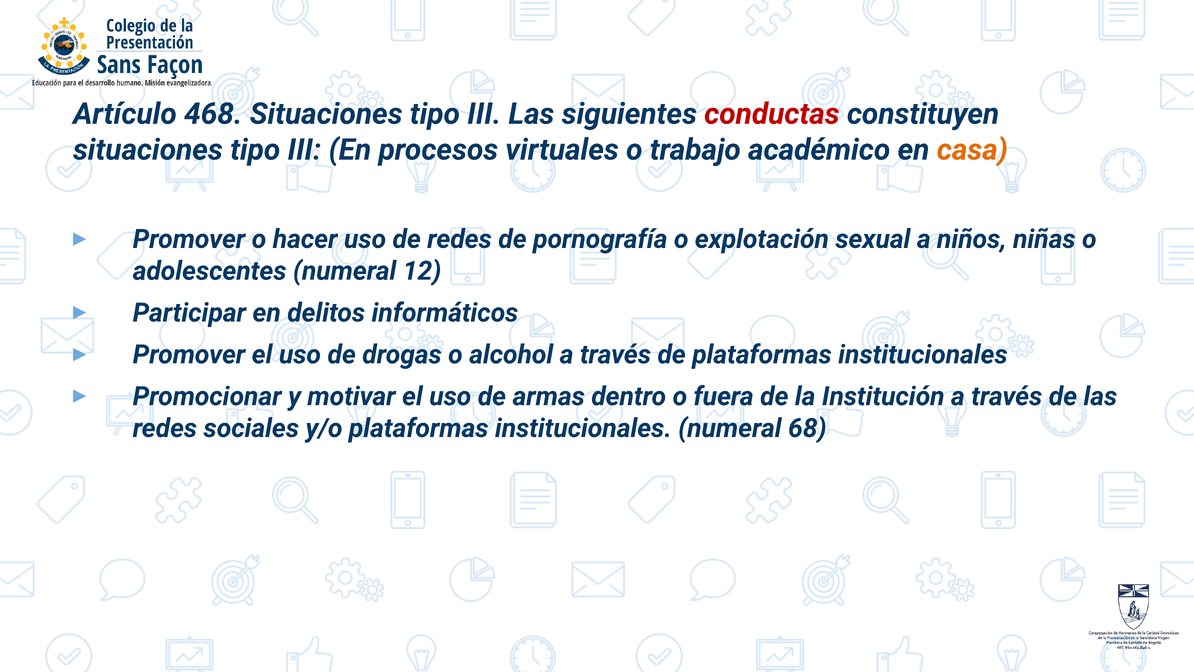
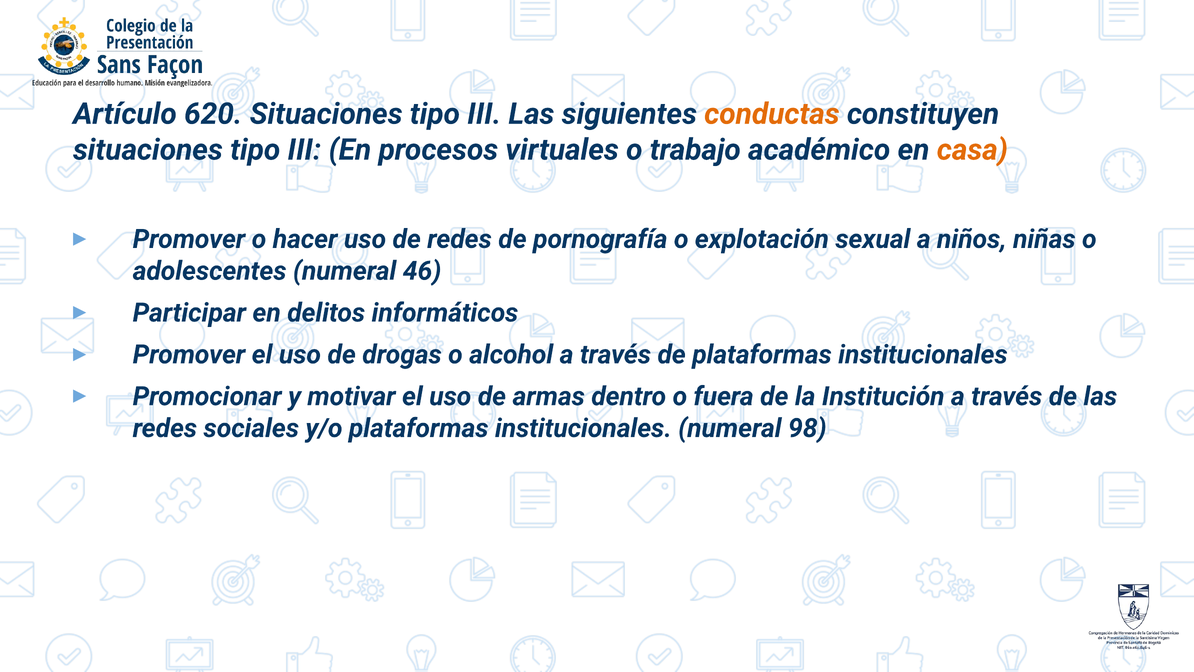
468: 468 -> 620 (213, 114)
conductas colour: red -> orange (772, 114)
12: 12 -> 46 (422, 271)
68: 68 -> 98 (807, 428)
